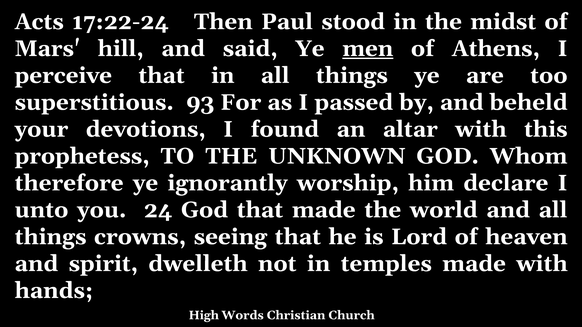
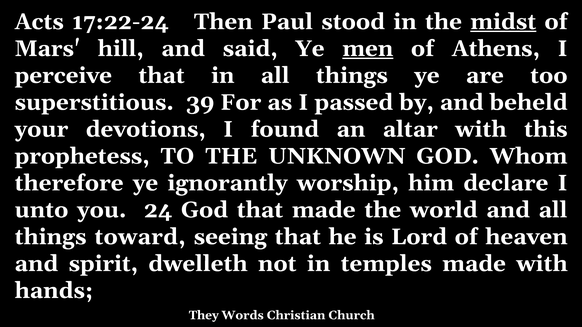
midst underline: none -> present (503, 22)
93: 93 -> 39 (200, 102)
crowns: crowns -> toward (140, 237)
High: High -> They (204, 316)
